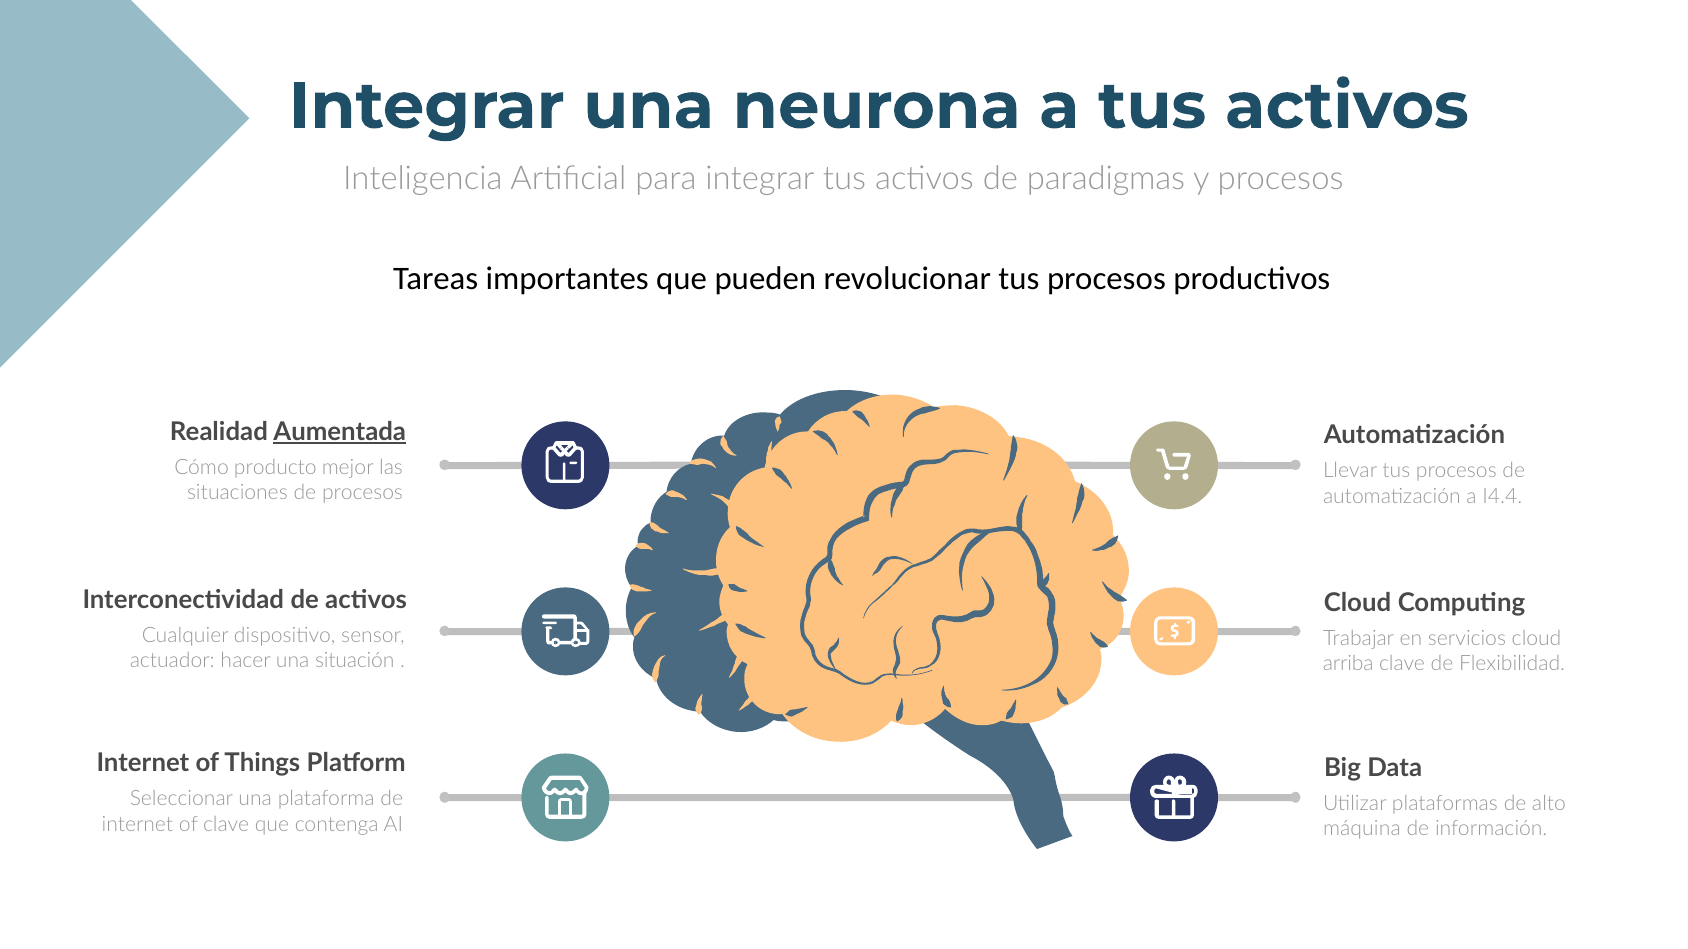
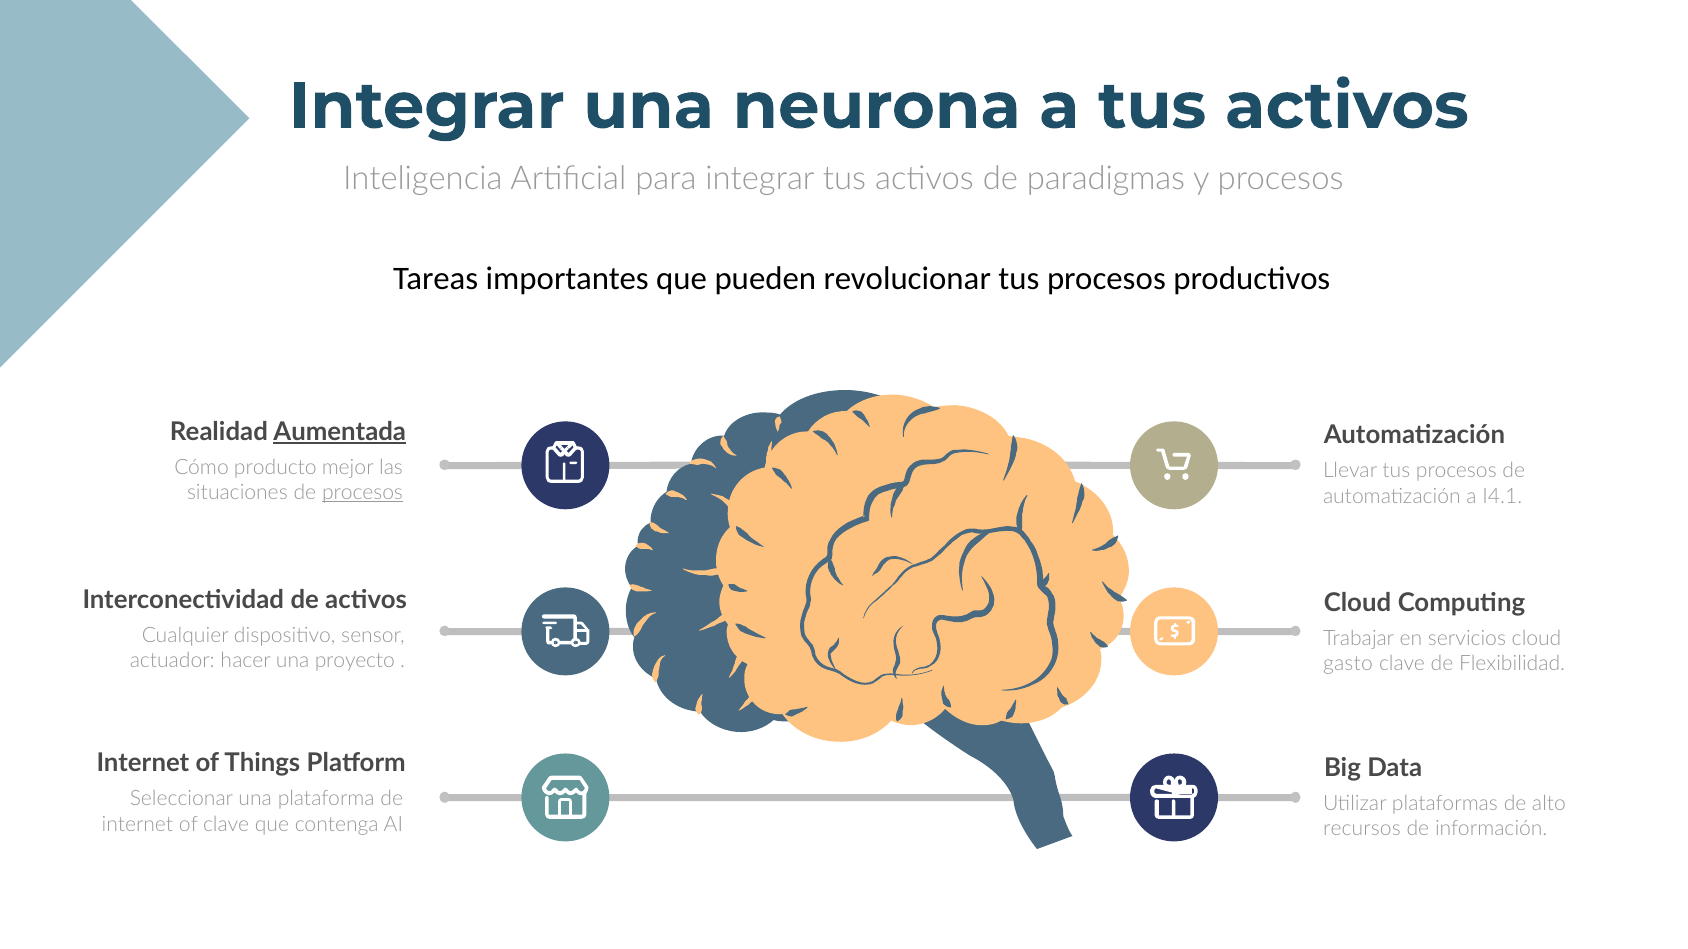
procesos underline: none -> present (362, 493)
I4.4: I4.4 -> I4.1 (1502, 497)
situación: situación -> proyecto (355, 661)
arriba: arriba -> gasto (1348, 664)
máquina: máquina -> recursos (1362, 829)
